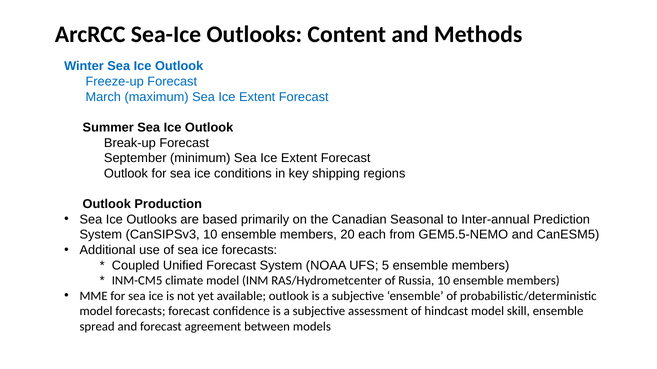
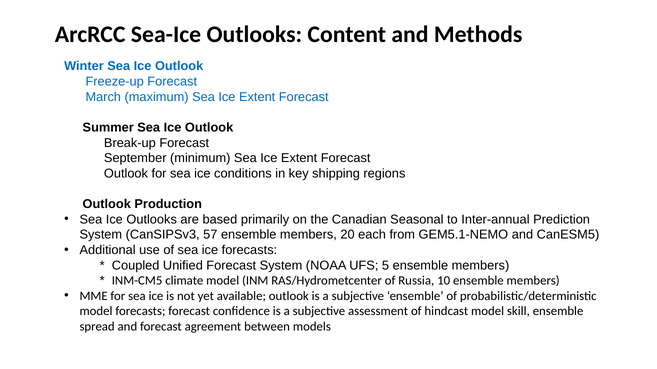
CanSIPSv3 10: 10 -> 57 (210, 235)
GEM5.5-NEMO: GEM5.5-NEMO -> GEM5.1-NEMO (463, 235)
